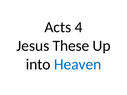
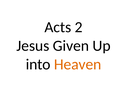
4: 4 -> 2 (79, 27)
These: These -> Given (71, 46)
Heaven colour: blue -> orange (78, 64)
